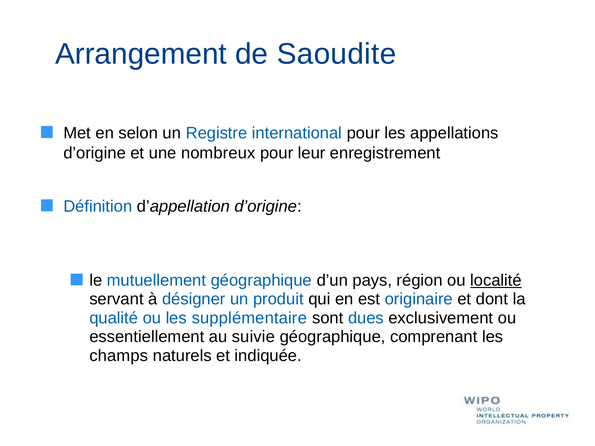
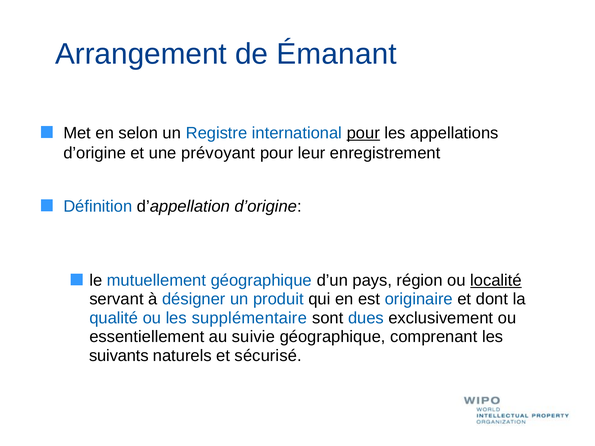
Saoudite: Saoudite -> Émanant (337, 54)
pour underline: none -> present (363, 133)
nombreux: nombreux -> prévoyant (218, 153)
champs: champs -> suivants (119, 356)
indiquée: indiquée -> sécurisé (268, 356)
